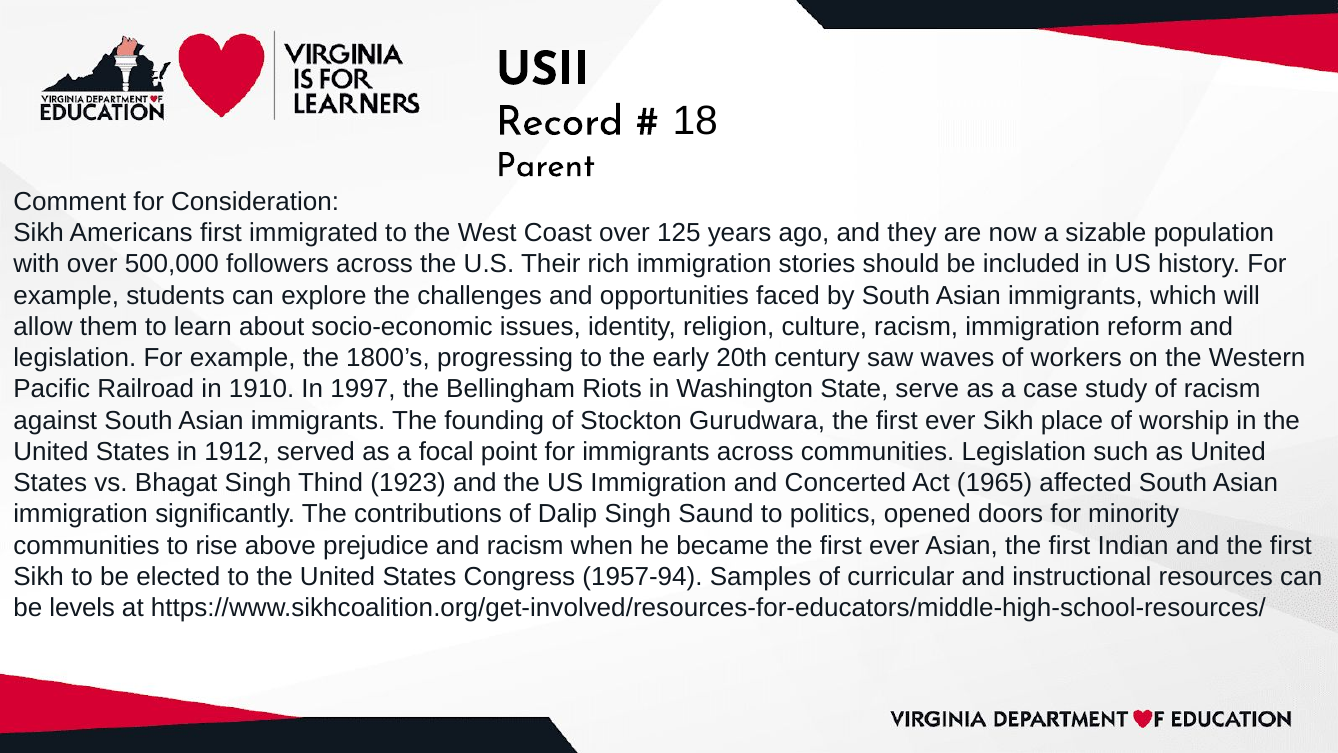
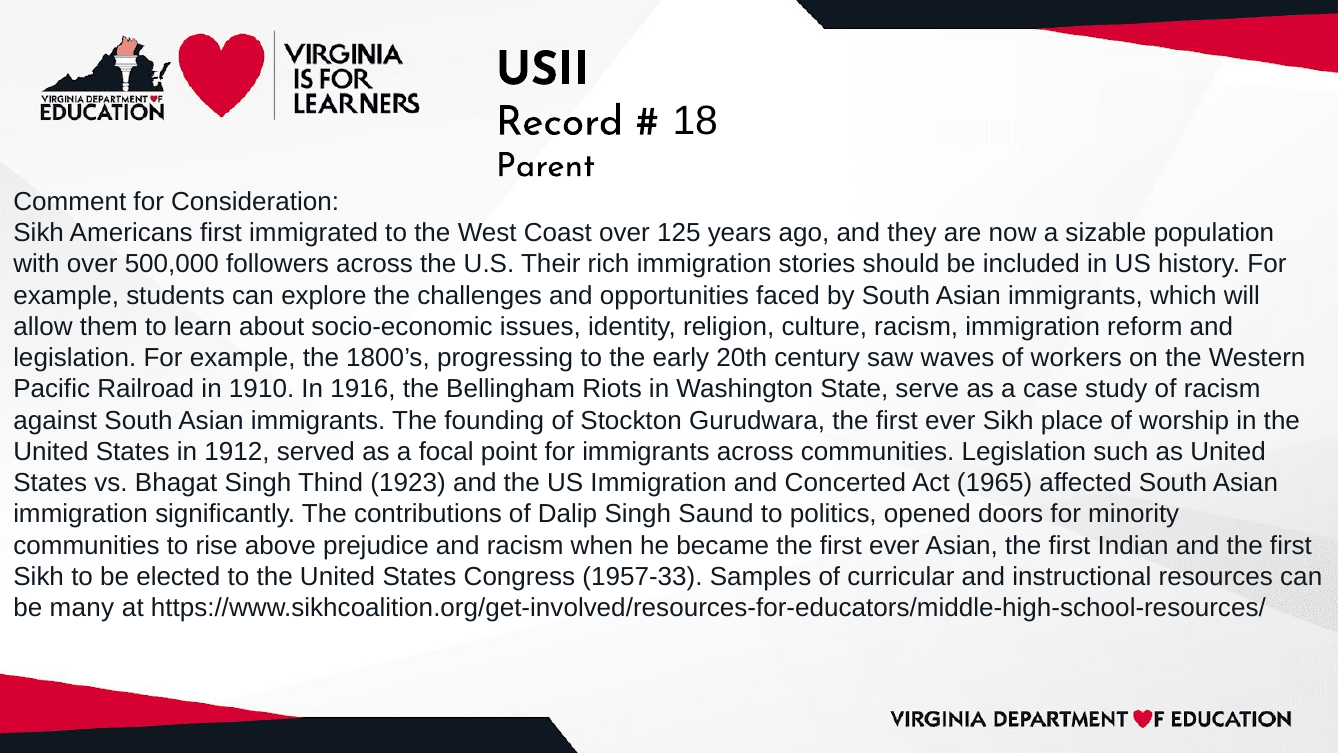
1997: 1997 -> 1916 (363, 389)
1957-94: 1957-94 -> 1957-33 (643, 576)
levels: levels -> many (82, 608)
